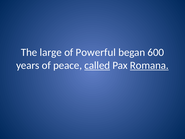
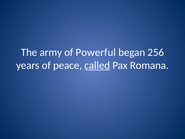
large: large -> army (51, 52)
600: 600 -> 256 (156, 52)
Romana underline: present -> none (149, 65)
